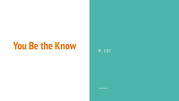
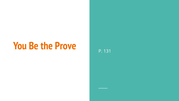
Know: Know -> Prove (66, 46)
